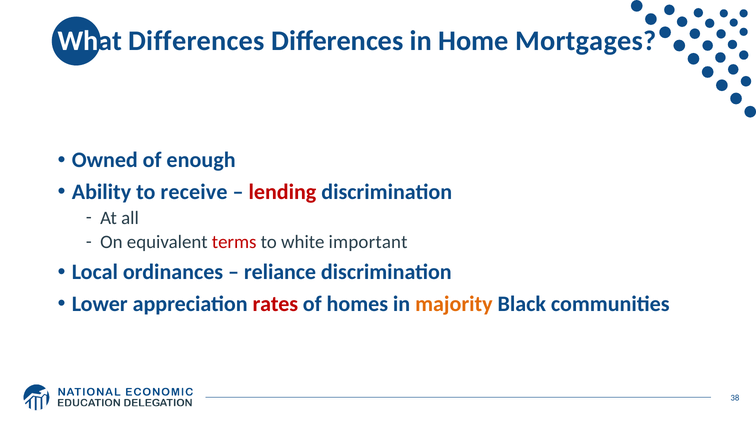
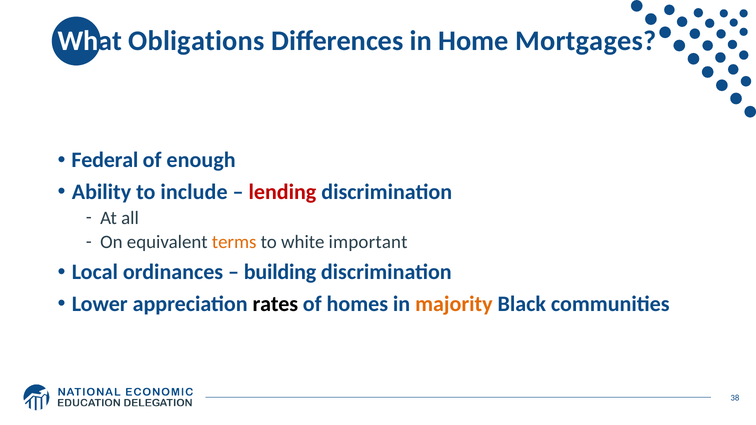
What Differences: Differences -> Obligations (196, 41)
Owned: Owned -> Federal (105, 160)
receive: receive -> include (194, 192)
terms colour: red -> orange (234, 242)
reliance: reliance -> building (280, 272)
rates colour: red -> black (275, 304)
